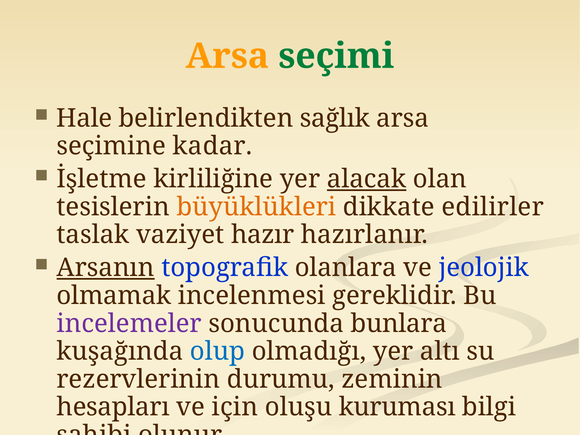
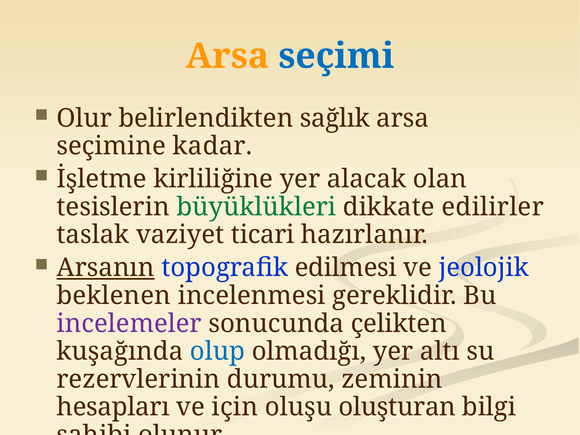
seçimi colour: green -> blue (336, 56)
Hale: Hale -> Olur (84, 118)
alacak underline: present -> none (367, 179)
büyüklükleri colour: orange -> green (256, 207)
hazır: hazır -> ticari (263, 235)
olanlara: olanlara -> edilmesi (346, 268)
olmamak: olmamak -> beklenen (114, 296)
bunlara: bunlara -> çelikten (399, 324)
kuruması: kuruması -> oluşturan (397, 407)
